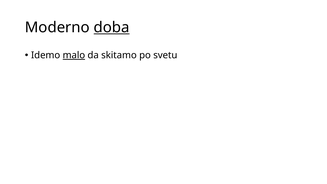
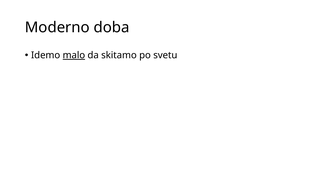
doba underline: present -> none (112, 27)
